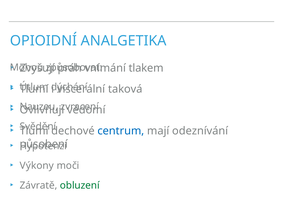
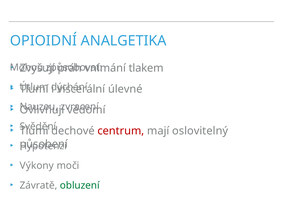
taková: taková -> úlevné (125, 89)
centrum colour: blue -> red (121, 131)
odeznívání: odeznívání -> oslovitelný (200, 131)
